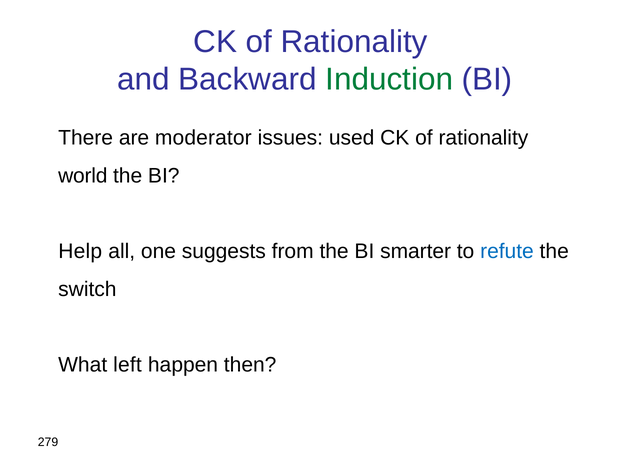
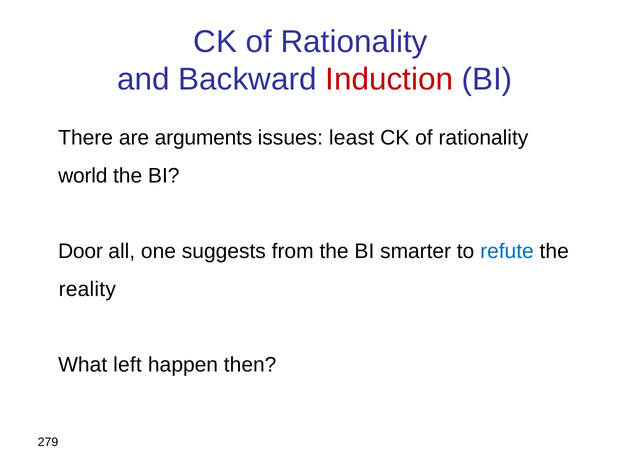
Induction colour: green -> red (389, 79)
moderator: moderator -> arguments (204, 138)
used: used -> least (352, 138)
Help: Help -> Door (80, 251)
switch: switch -> reality (87, 289)
